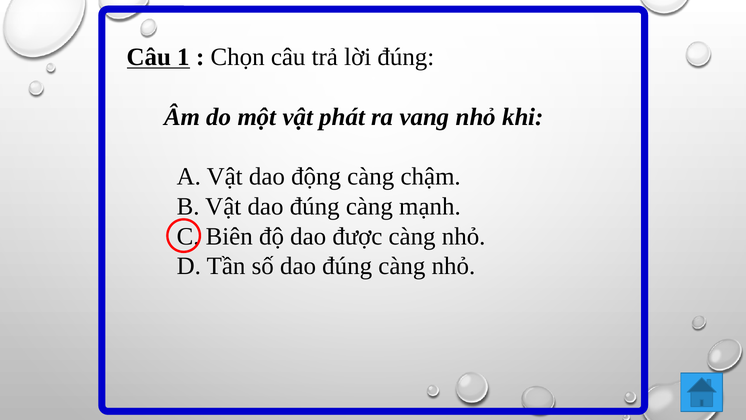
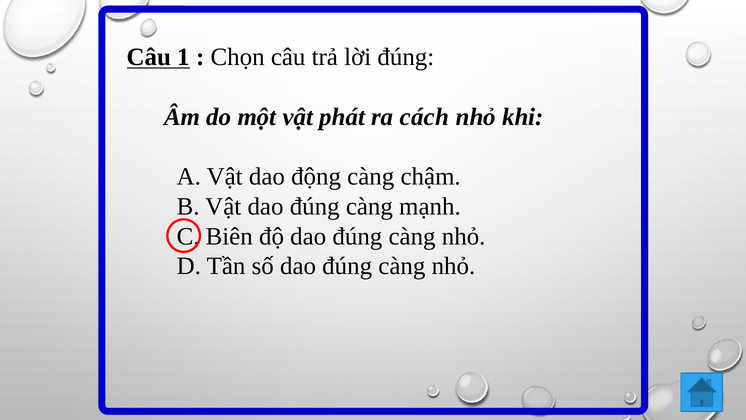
vang: vang -> cách (424, 117)
độ dao được: được -> đúng (357, 237)
